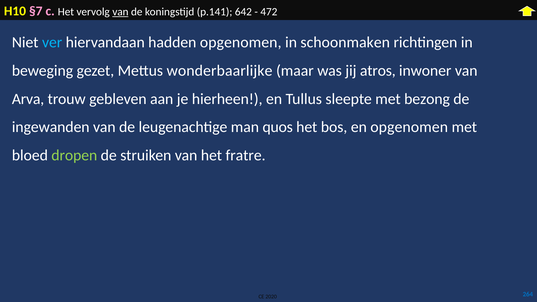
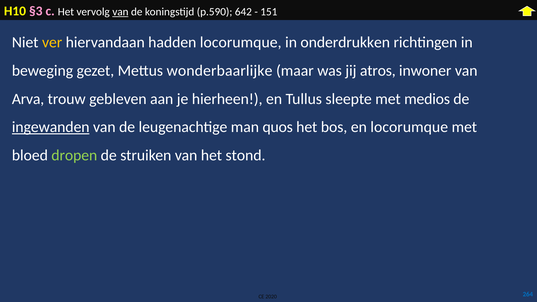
§7: §7 -> §3 (36, 11)
p.141: p.141 -> p.590 (215, 12)
472: 472 -> 151 (269, 12)
ver colour: light blue -> yellow (52, 42)
hadden opgenomen: opgenomen -> locorumque (241, 42)
schoonmaken: schoonmaken -> onderdrukken (345, 42)
bezong: bezong -> medios (427, 99)
ingewanden underline: none -> present (51, 127)
en opgenomen: opgenomen -> locorumque (409, 127)
fratre: fratre -> stond (246, 155)
